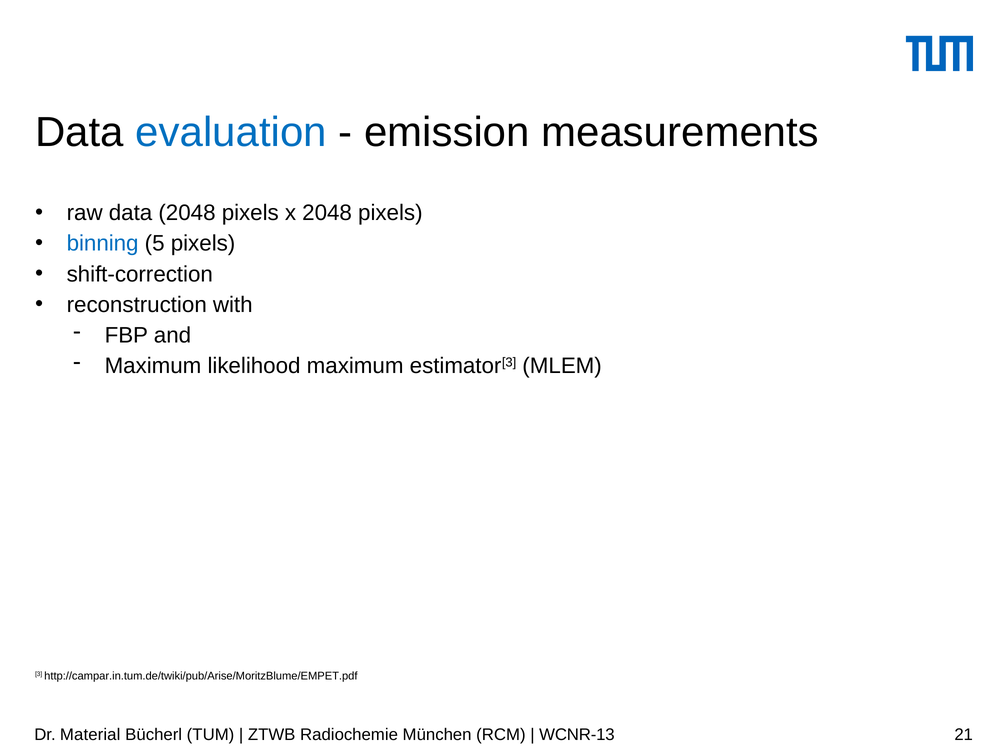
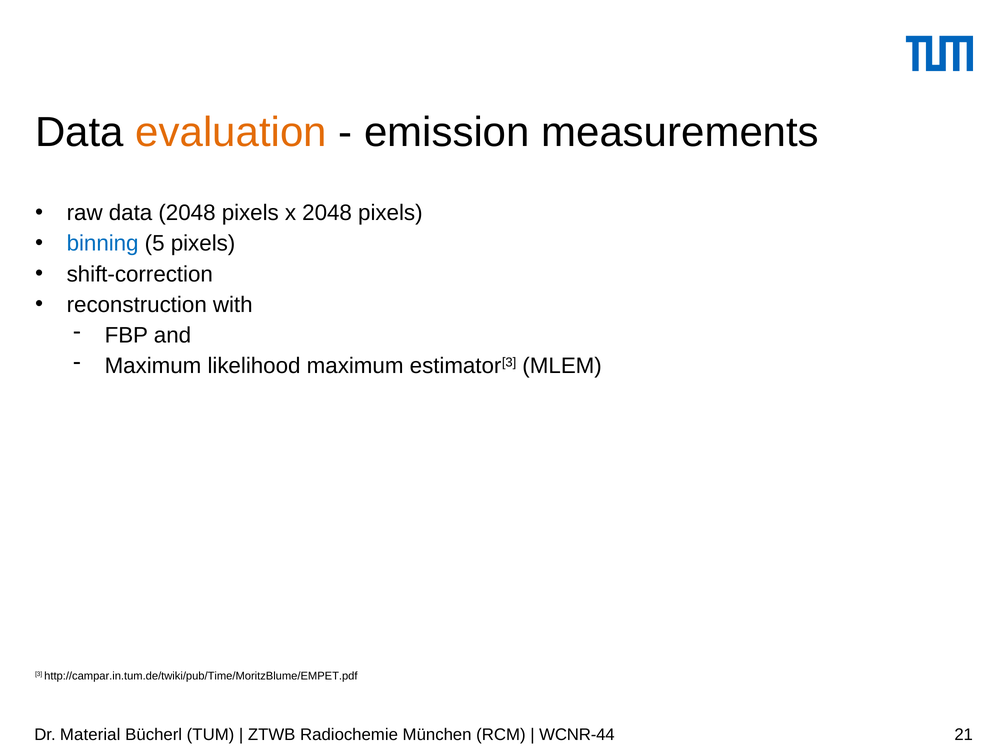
evaluation colour: blue -> orange (231, 132)
http://campar.in.tum.de/twiki/pub/Arise/MoritzBlume/EMPET.pdf: http://campar.in.tum.de/twiki/pub/Arise/MoritzBlume/EMPET.pdf -> http://campar.in.tum.de/twiki/pub/Time/MoritzBlume/EMPET.pdf (201, 676)
WCNR-13: WCNR-13 -> WCNR-44 (577, 735)
